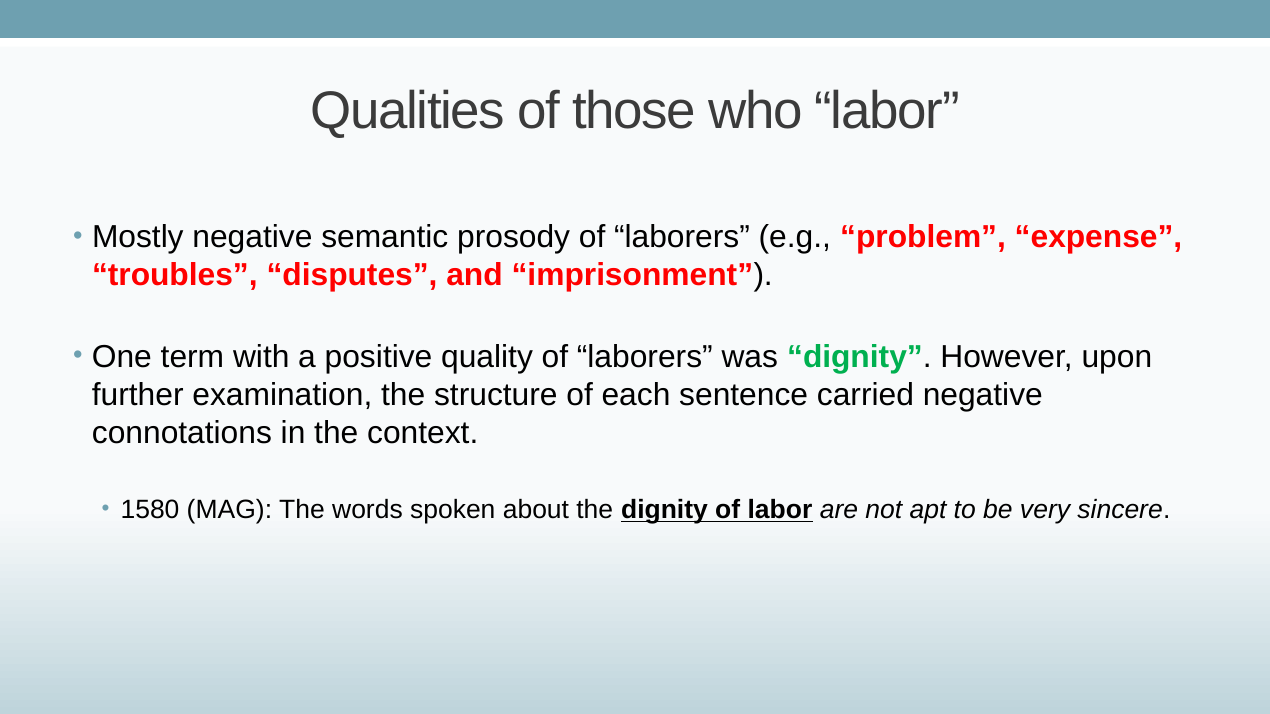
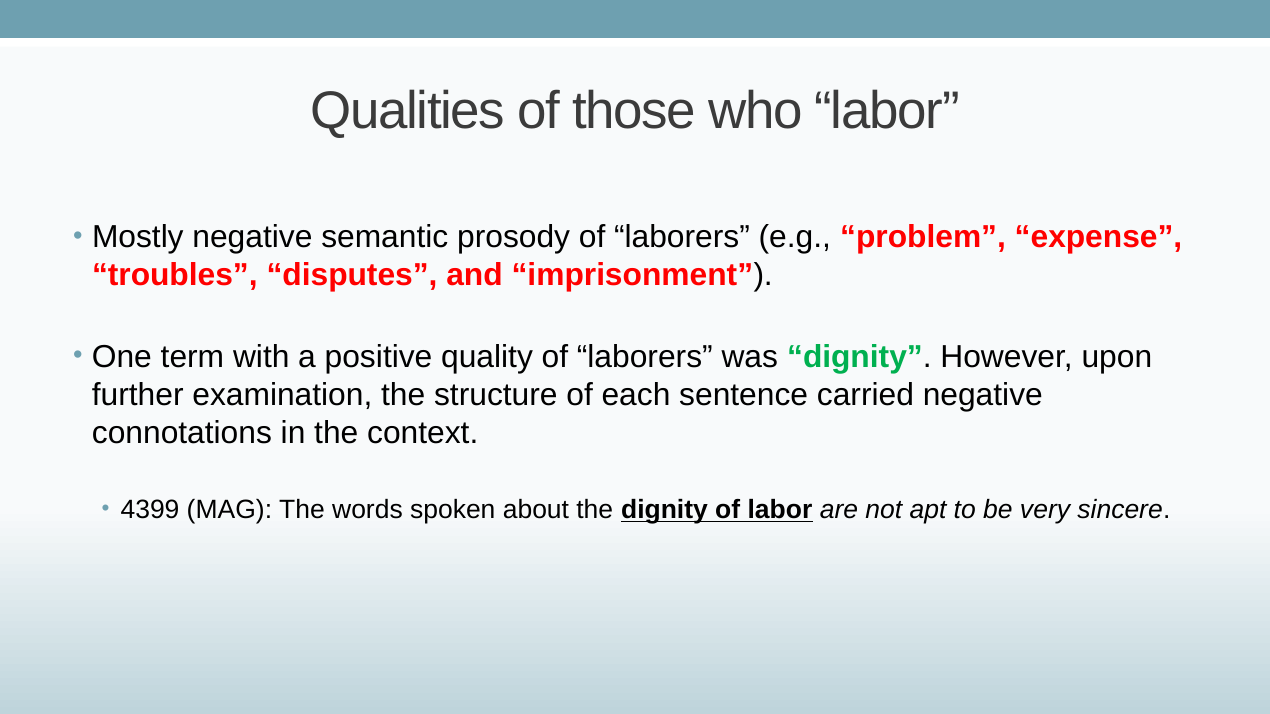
1580: 1580 -> 4399 (150, 510)
